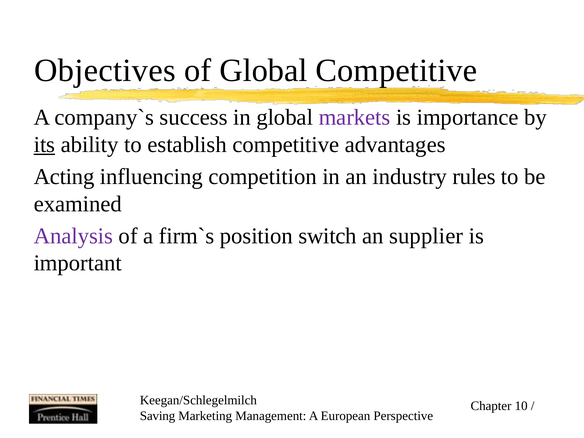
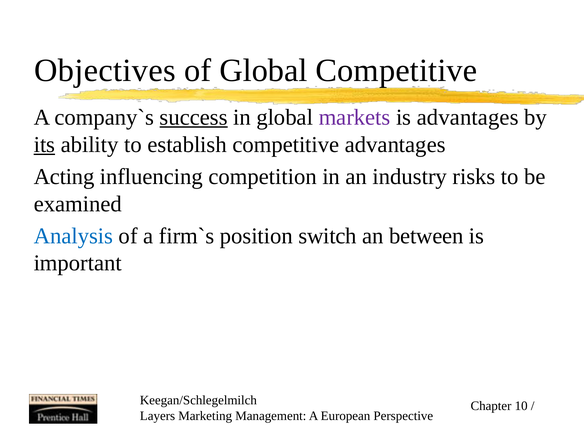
success underline: none -> present (194, 117)
is importance: importance -> advantages (468, 117)
rules: rules -> risks (474, 177)
Analysis colour: purple -> blue (73, 236)
supplier: supplier -> between (426, 236)
Saving: Saving -> Layers (157, 416)
